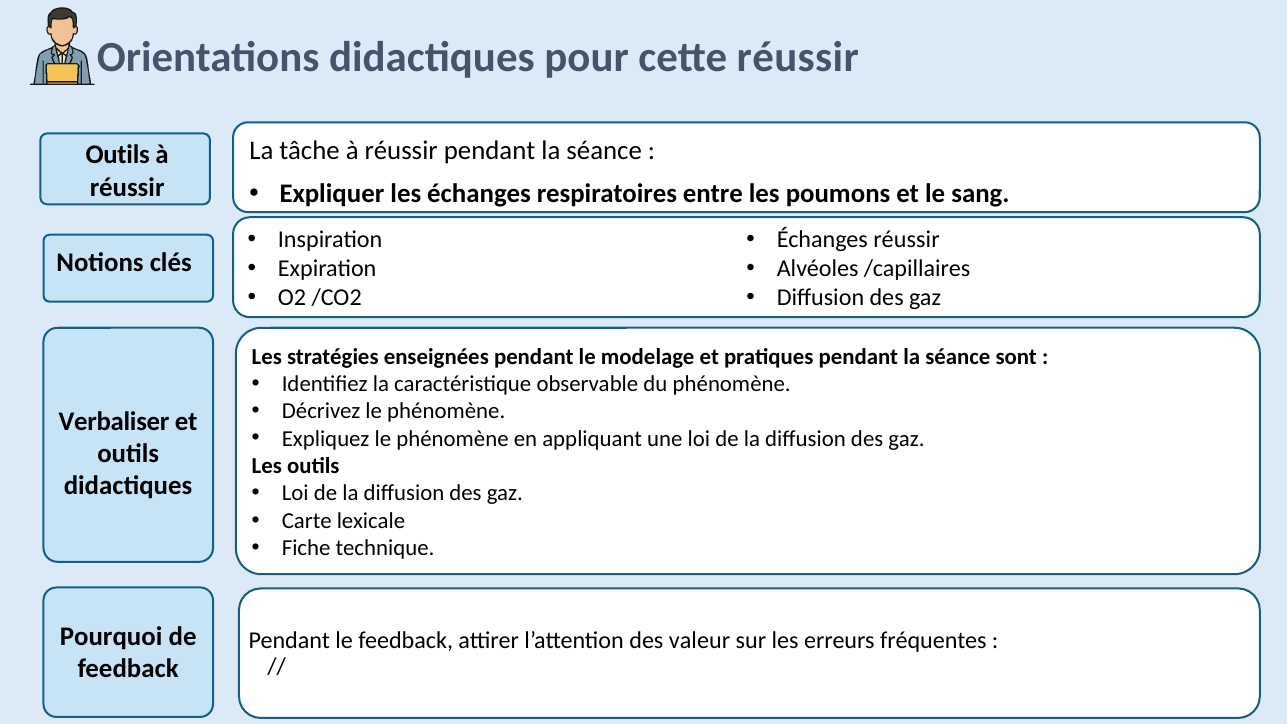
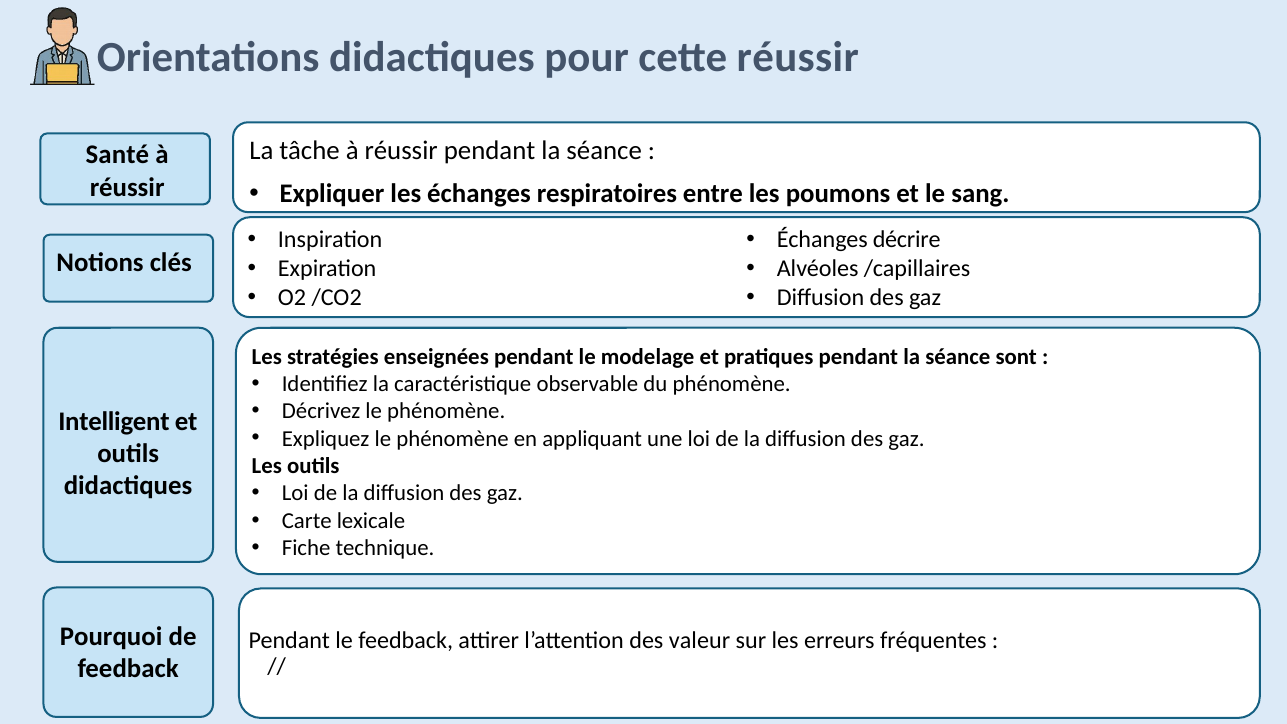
Outils: Outils -> Santé (117, 155)
Échanges réussir: réussir -> décrire (907, 240)
Verbaliser: Verbaliser -> Intelligent (114, 421)
